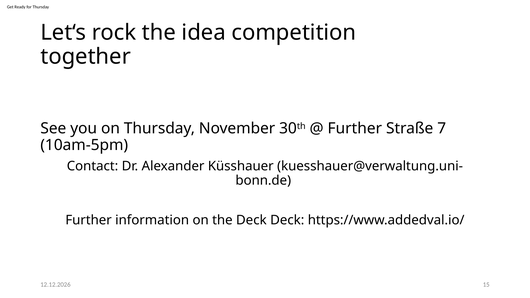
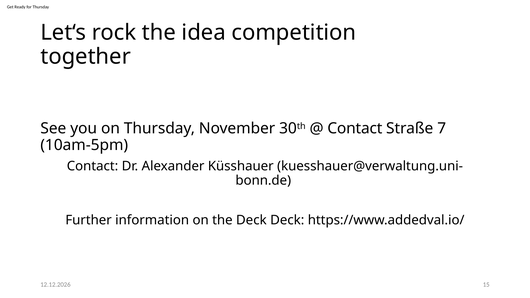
Further: Further -> Contact (355, 129)
